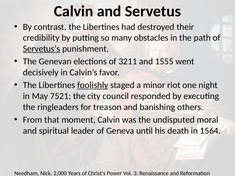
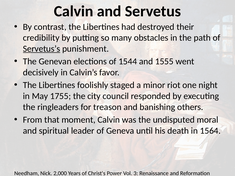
3211: 3211 -> 1544 (128, 62)
foolishly underline: present -> none (93, 85)
7521: 7521 -> 1755 (61, 96)
